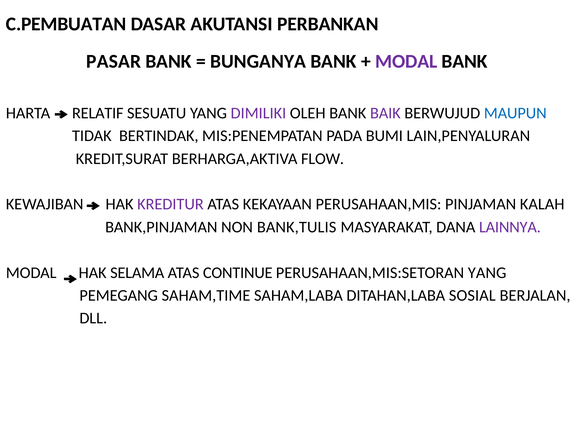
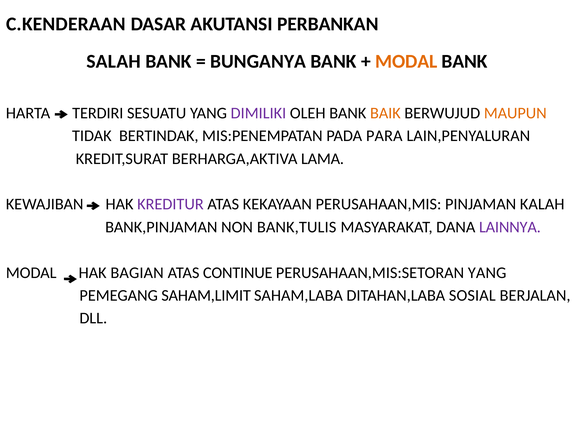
C.PEMBUATAN: C.PEMBUATAN -> C.KENDERAAN (66, 24)
PASAR: PASAR -> SALAH (114, 61)
MODAL colour: purple -> orange (406, 61)
RELATIF: RELATIF -> TERDIRI (98, 113)
BAIK colour: purple -> orange (385, 113)
MAUPUN colour: blue -> orange (515, 113)
BUMI: BUMI -> PARA (384, 136)
FLOW: FLOW -> LAMA (323, 159)
SELAMA: SELAMA -> BAGIAN (137, 272)
SAHAM,TIME: SAHAM,TIME -> SAHAM,LIMIT (206, 295)
